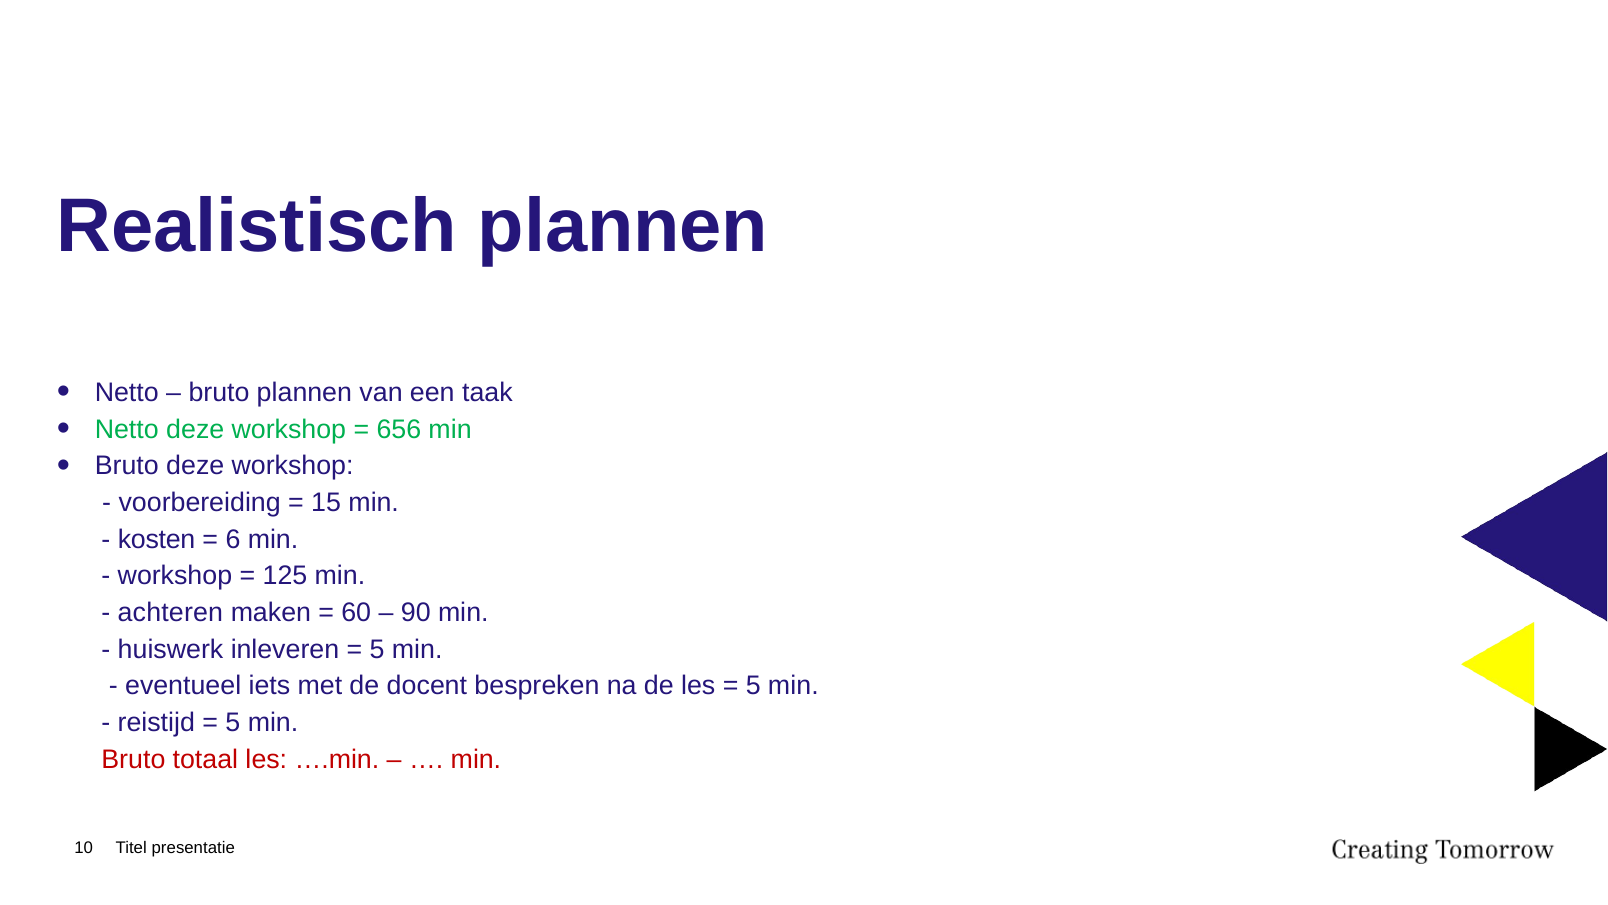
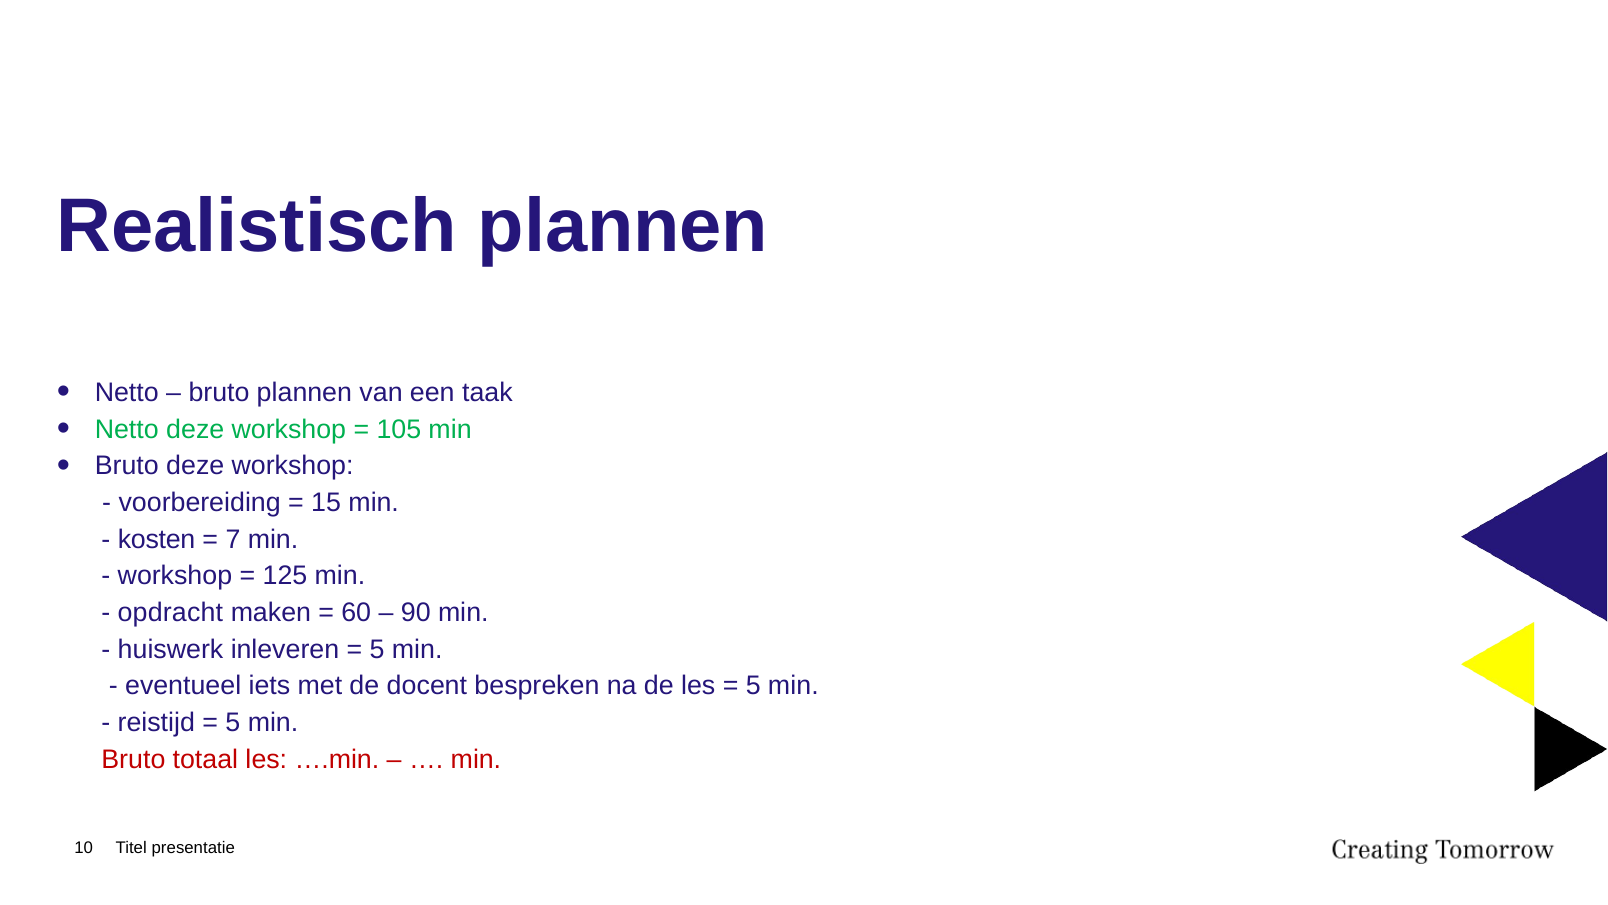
656: 656 -> 105 (399, 429)
6: 6 -> 7 (233, 539)
achteren: achteren -> opdracht (170, 612)
